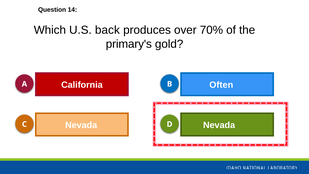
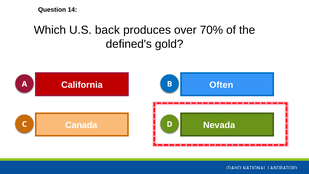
primary's: primary's -> defined's (129, 44)
C Nevada: Nevada -> Canada (81, 125)
